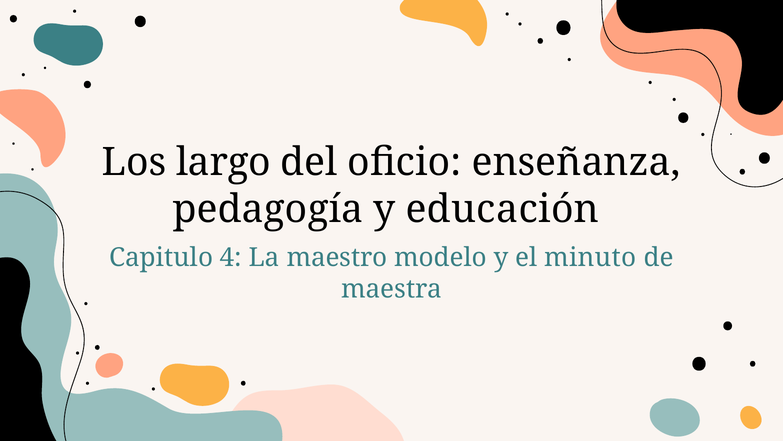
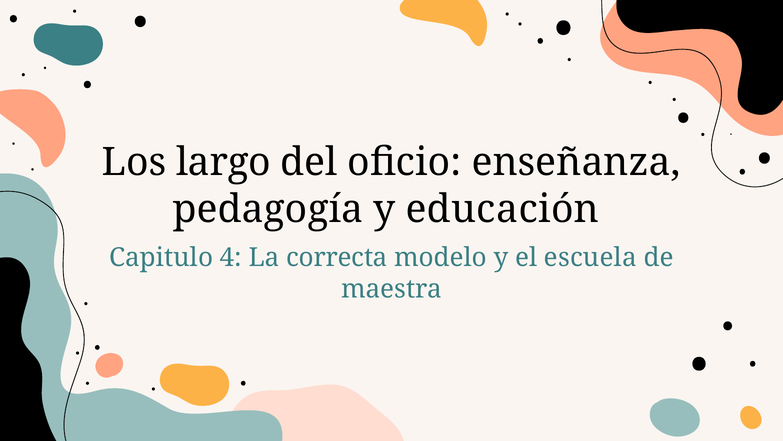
maestro: maestro -> correcta (337, 257)
minuto: minuto -> escuela (590, 257)
